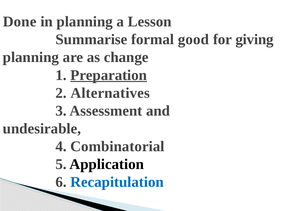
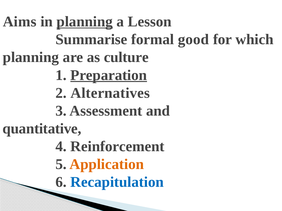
Done: Done -> Aims (20, 22)
planning underline: none -> present (85, 22)
giving: giving -> which (254, 40)
change: change -> culture (126, 57)
undesirable: undesirable -> quantitative (42, 129)
Combinatorial: Combinatorial -> Reinforcement (117, 147)
Application colour: black -> orange (107, 165)
